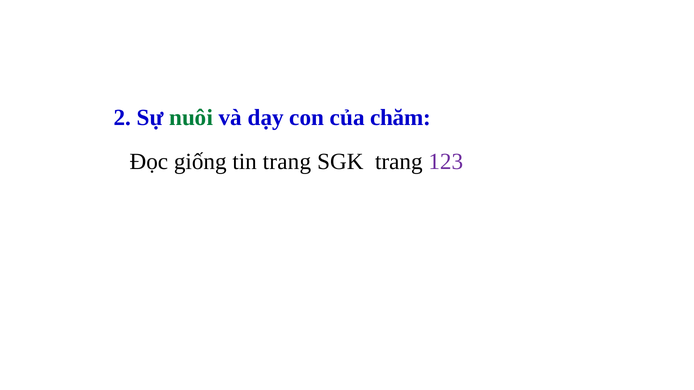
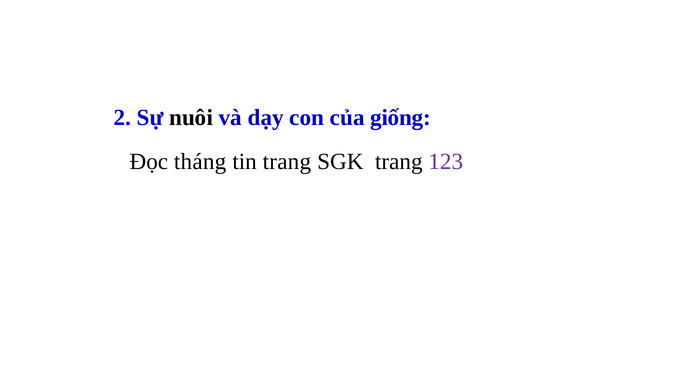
nuôi colour: green -> black (191, 118)
chăm: chăm -> giống (401, 118)
giống: giống -> tháng (200, 162)
